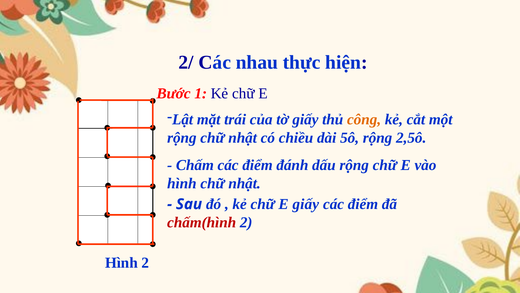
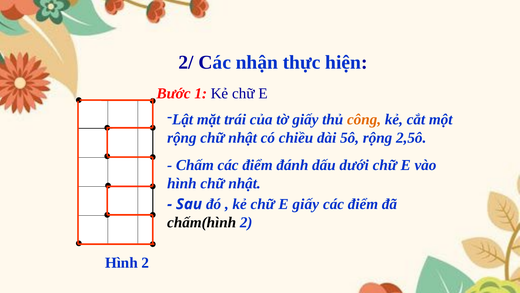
nhau: nhau -> nhận (257, 62)
dấu rộng: rộng -> dưới (354, 165)
chấm(hình colour: red -> black (202, 222)
